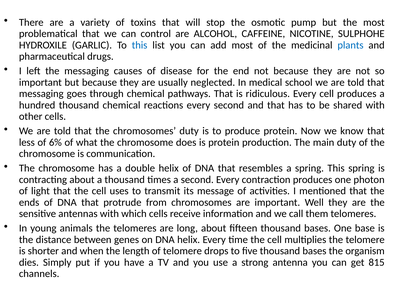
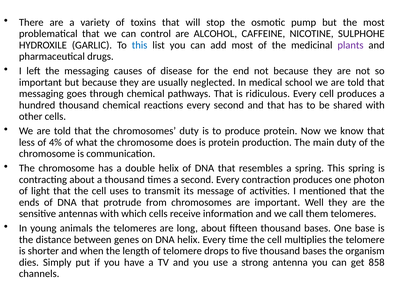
plants colour: blue -> purple (350, 45)
6%: 6% -> 4% (55, 142)
815: 815 -> 858 (377, 263)
